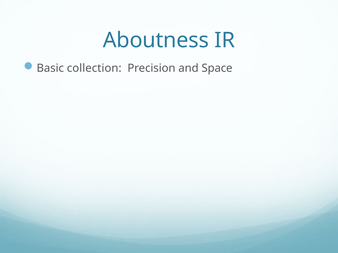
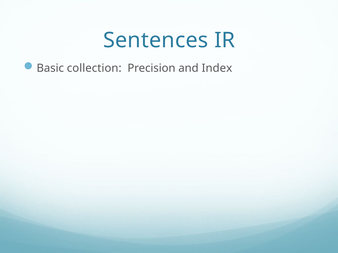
Aboutness: Aboutness -> Sentences (156, 40)
Space: Space -> Index (217, 68)
